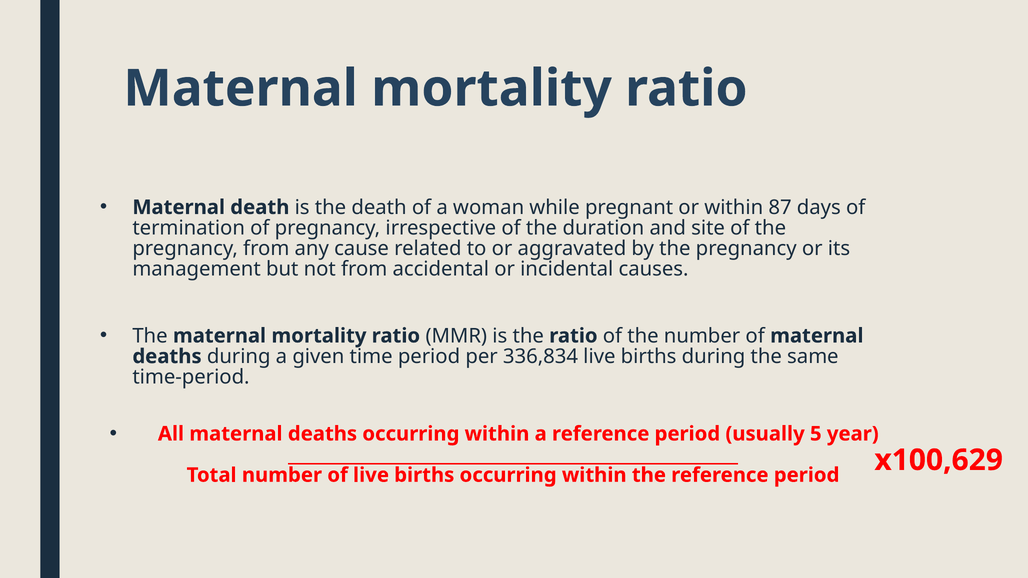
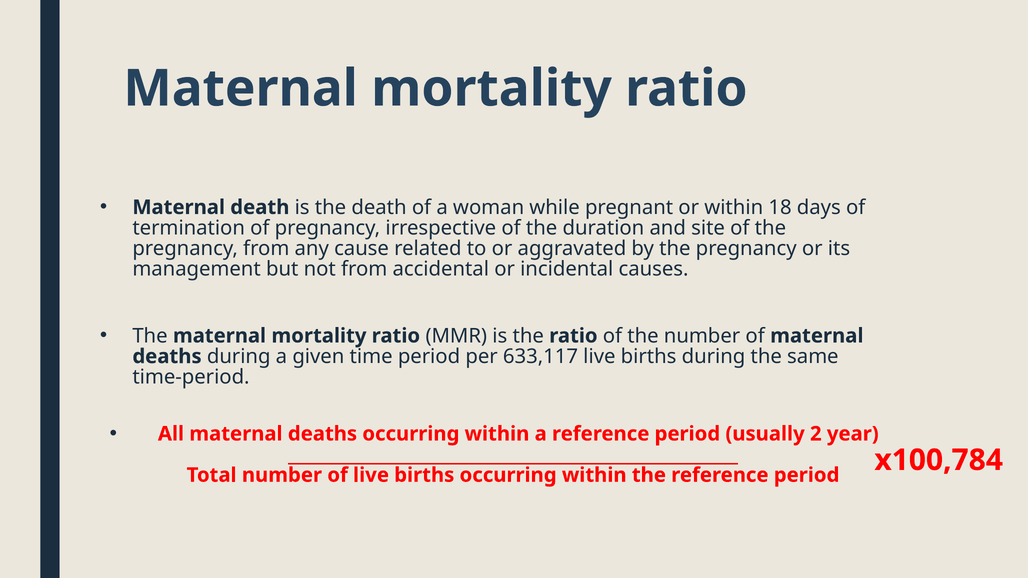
87: 87 -> 18 (780, 207)
336,834: 336,834 -> 633,117 (541, 357)
5: 5 -> 2 (816, 434)
x100,629: x100,629 -> x100,784 (939, 460)
